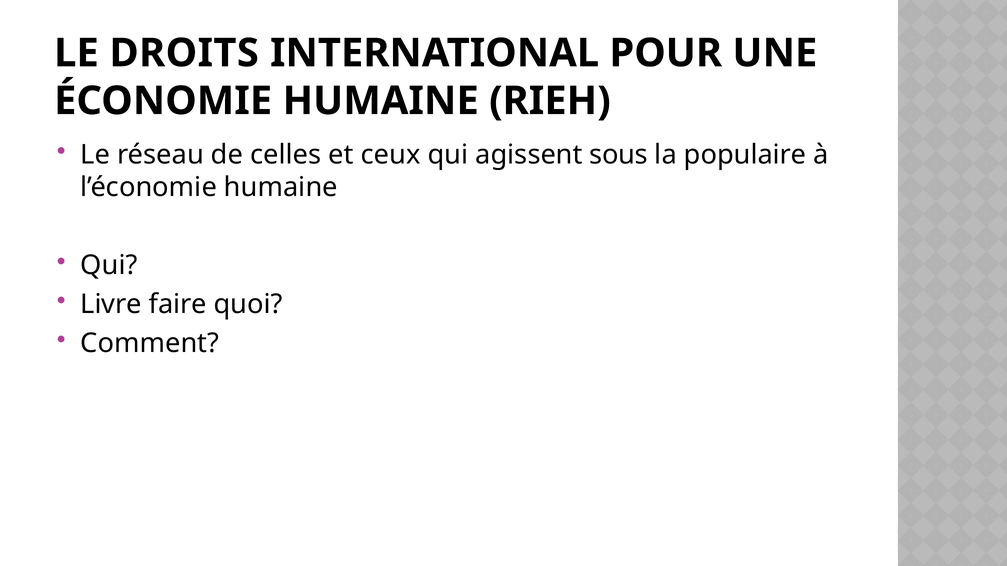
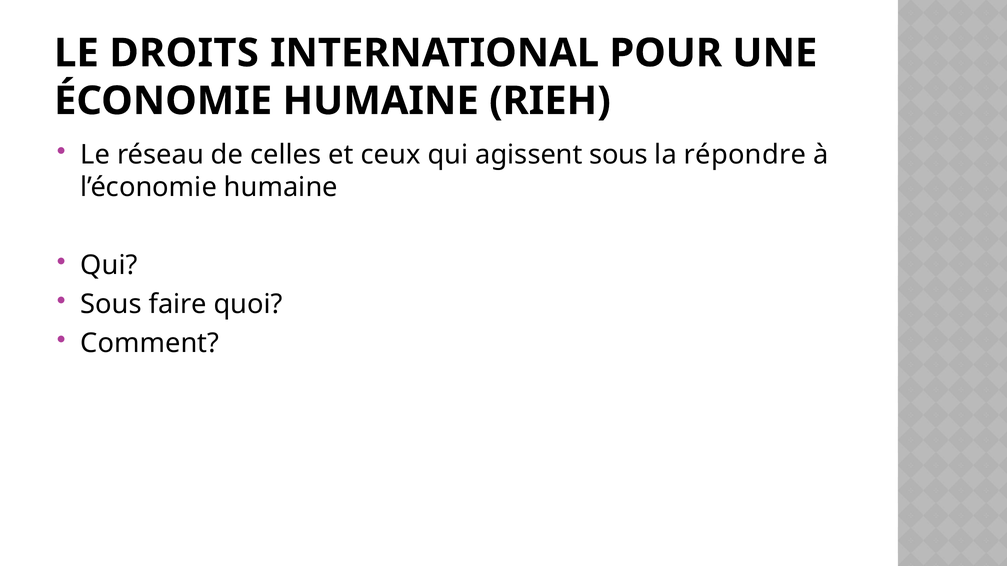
populaire: populaire -> répondre (745, 155)
Livre: Livre -> Sous (111, 305)
